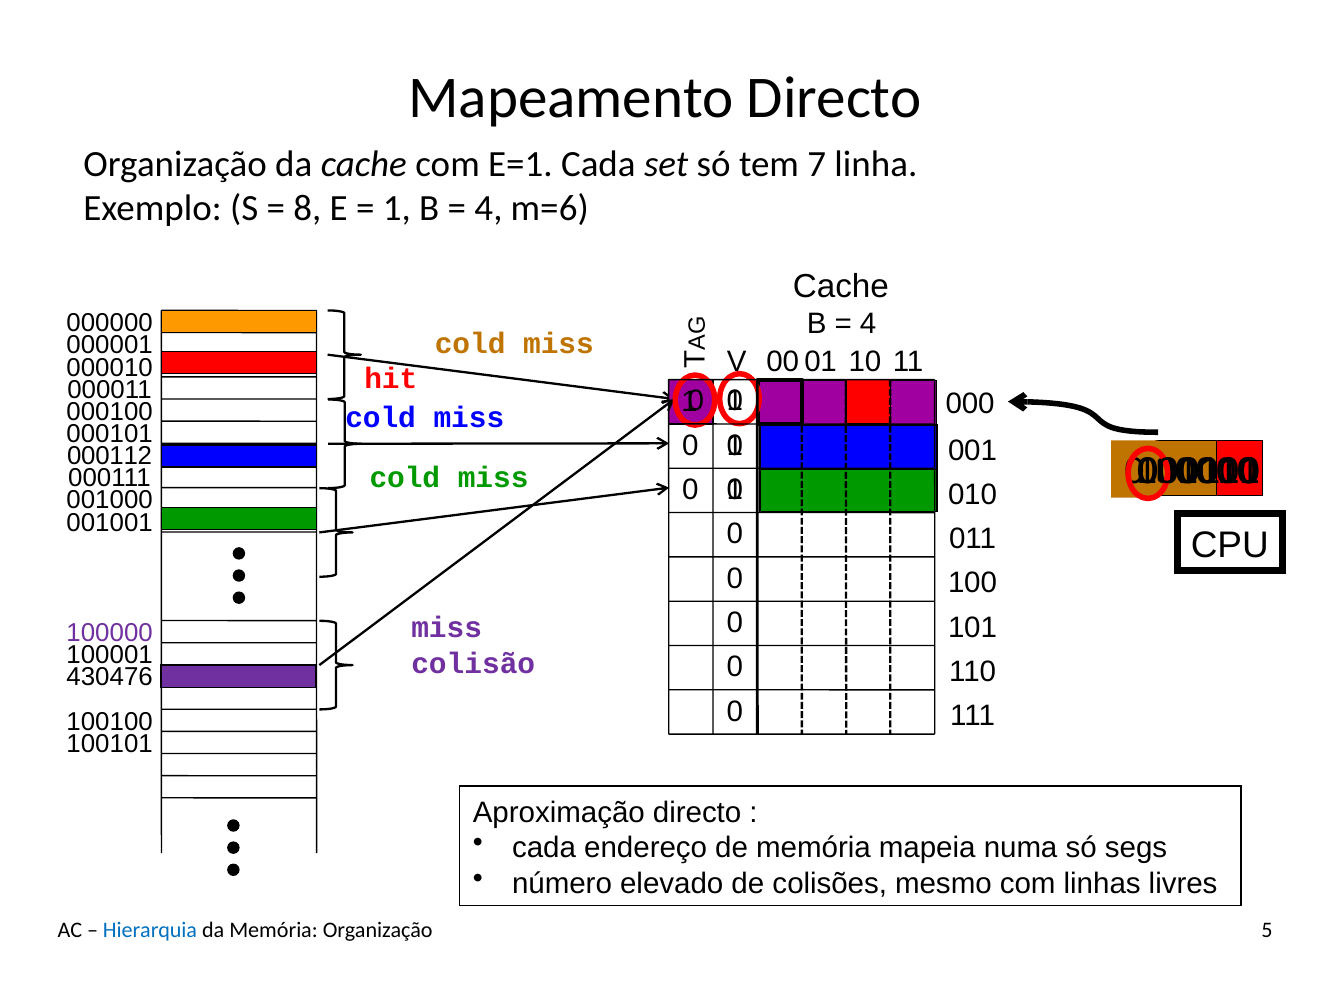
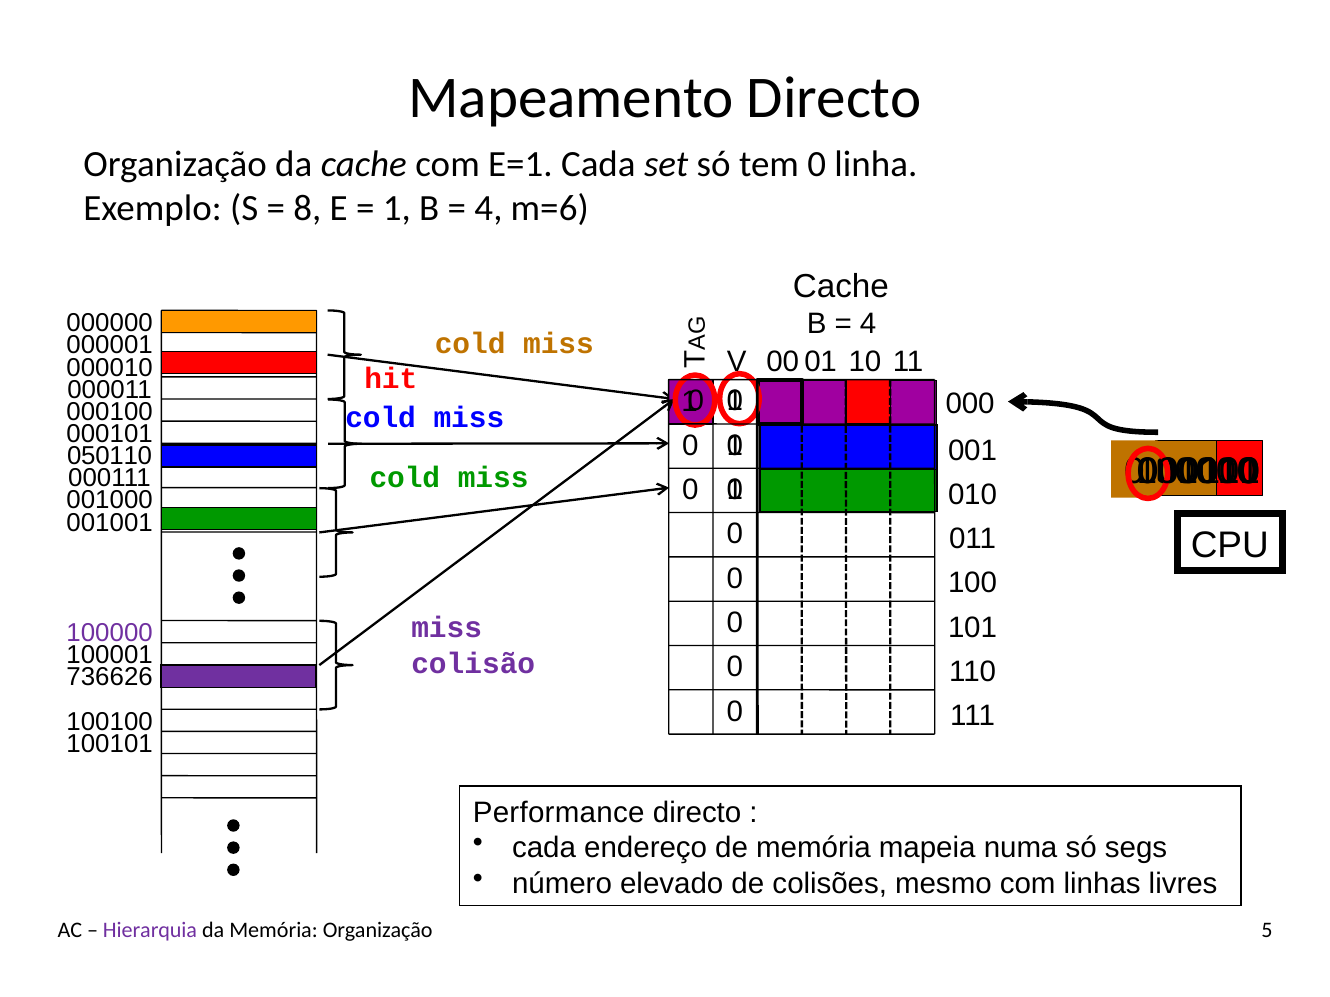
tem 7: 7 -> 0 (817, 164)
000112: 000112 -> 050110 (110, 456)
430476: 430476 -> 736626 (110, 678)
Aproximação: Aproximação -> Performance (559, 813)
Hierarquia colour: blue -> purple (150, 930)
